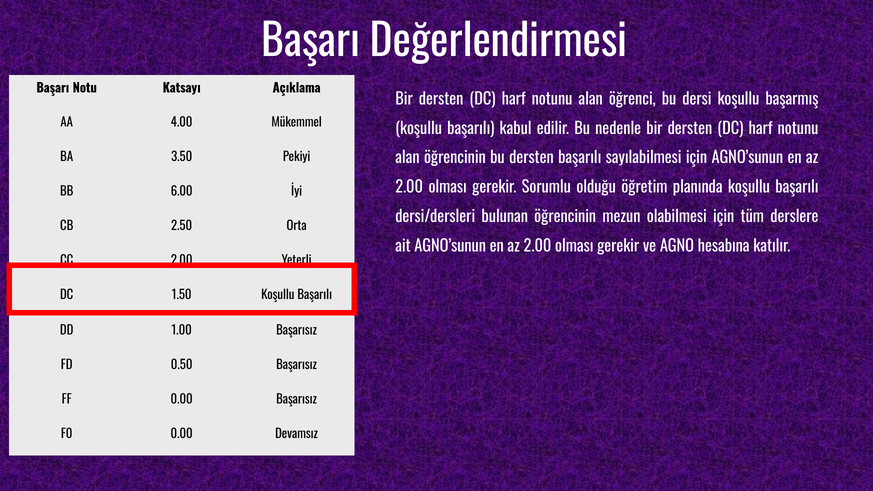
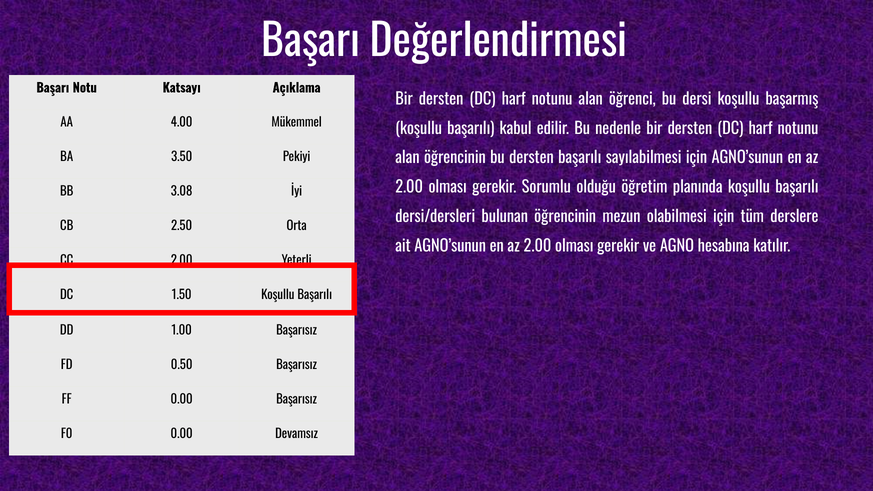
6.00: 6.00 -> 3.08 (182, 192)
